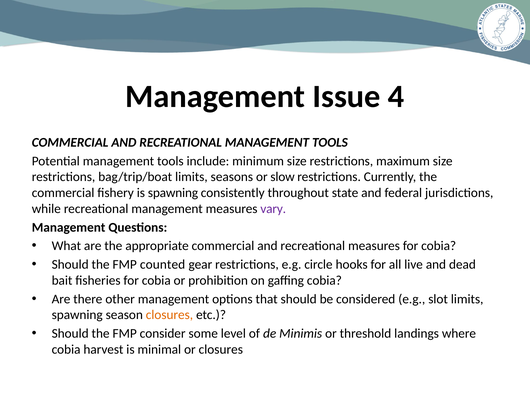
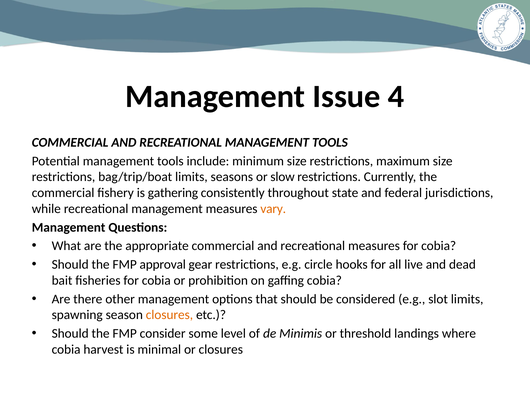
is spawning: spawning -> gathering (173, 193)
vary colour: purple -> orange (273, 209)
counted: counted -> approval (163, 264)
